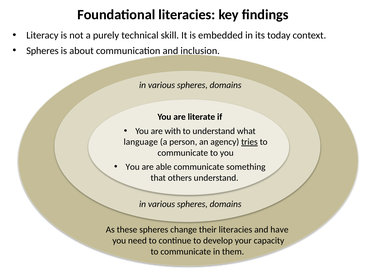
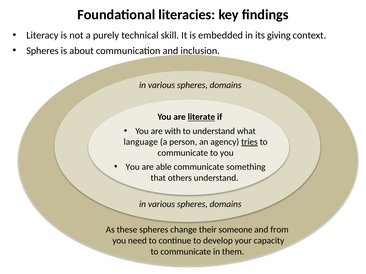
today: today -> giving (279, 35)
literate underline: none -> present (201, 117)
their literacies: literacies -> someone (236, 230)
have: have -> from (279, 230)
